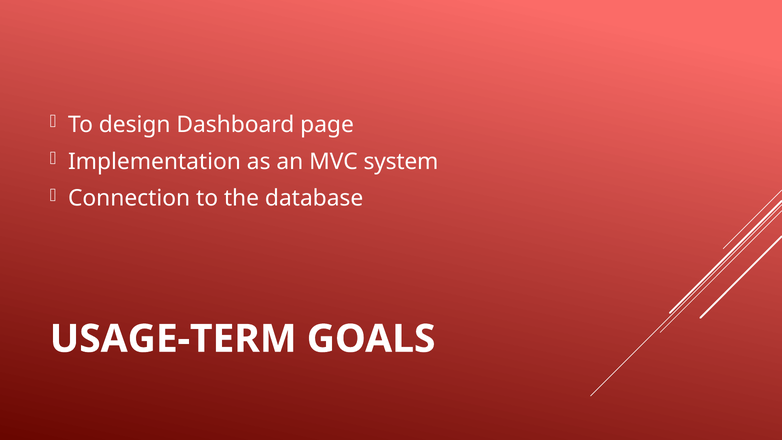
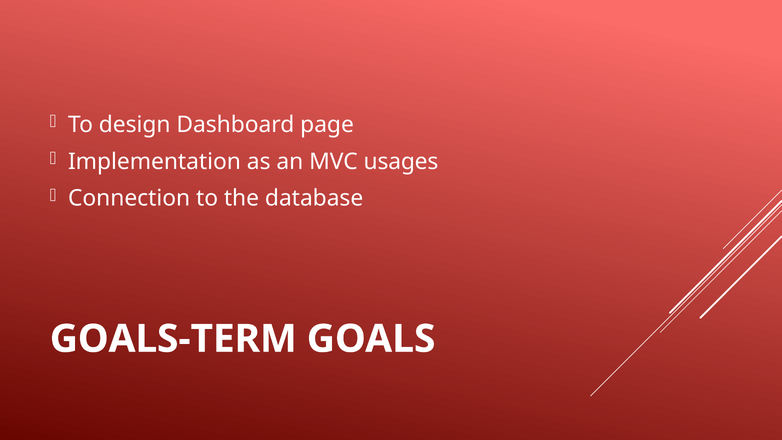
system: system -> usages (401, 161)
USAGE-TERM: USAGE-TERM -> GOALS-TERM (173, 339)
